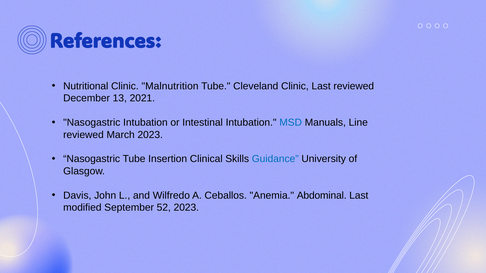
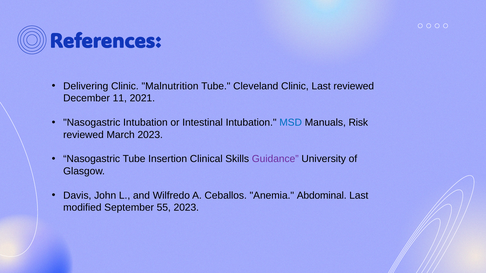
Nutritional: Nutritional -> Delivering (86, 86)
13: 13 -> 11 (120, 98)
Line: Line -> Risk (358, 123)
Guidance colour: blue -> purple (275, 159)
52: 52 -> 55 (164, 208)
